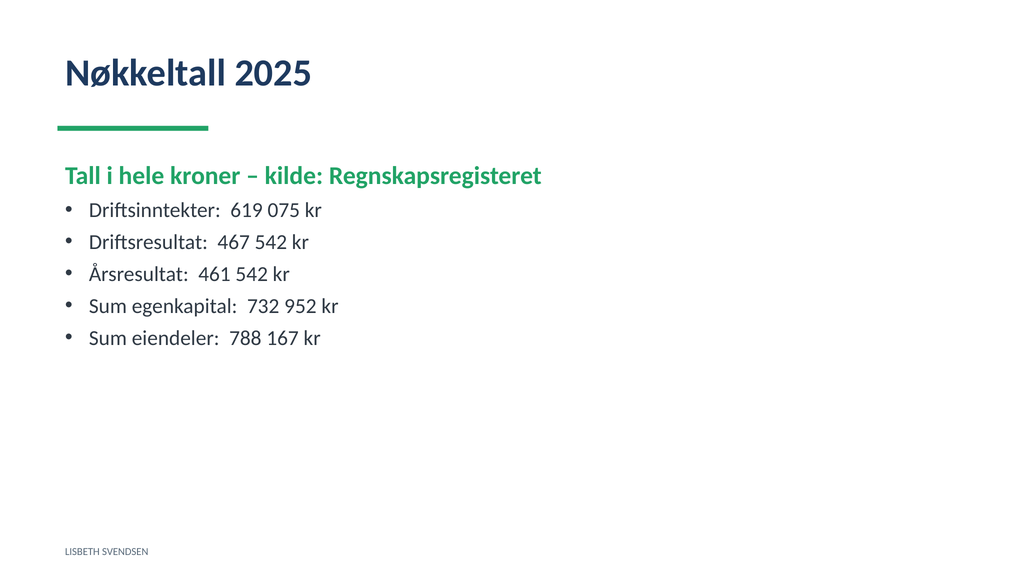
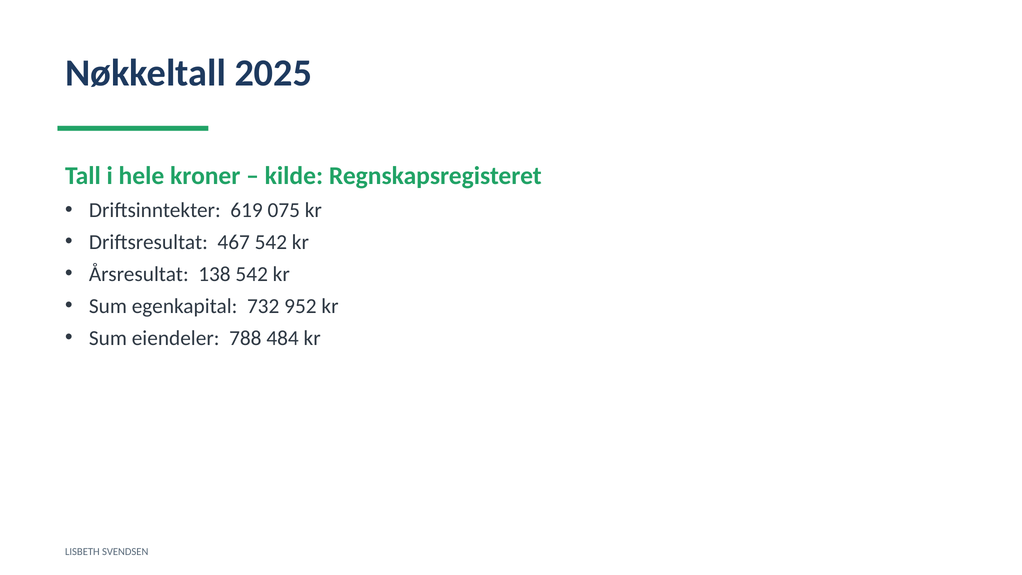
461: 461 -> 138 (214, 274)
167: 167 -> 484 (283, 338)
